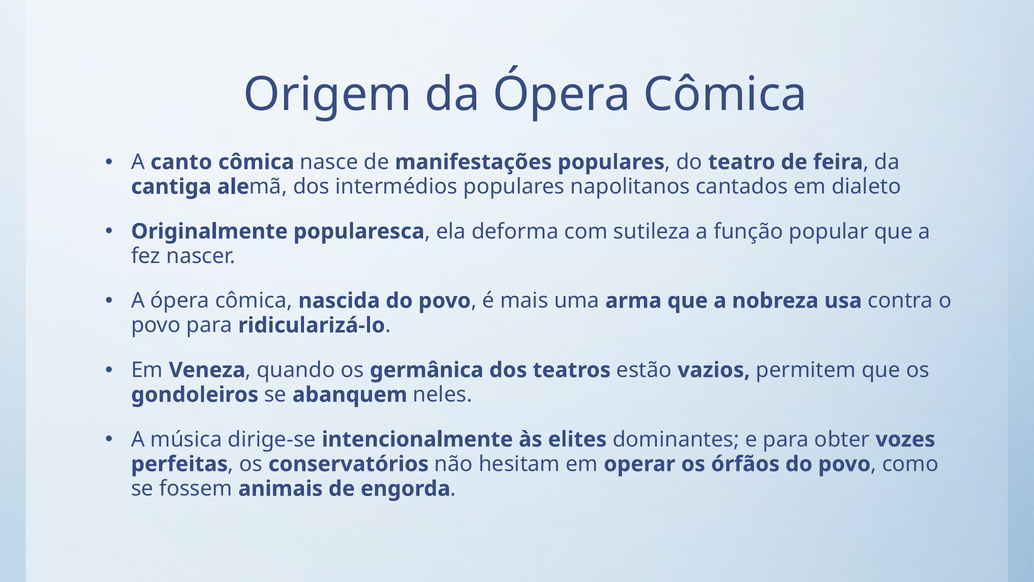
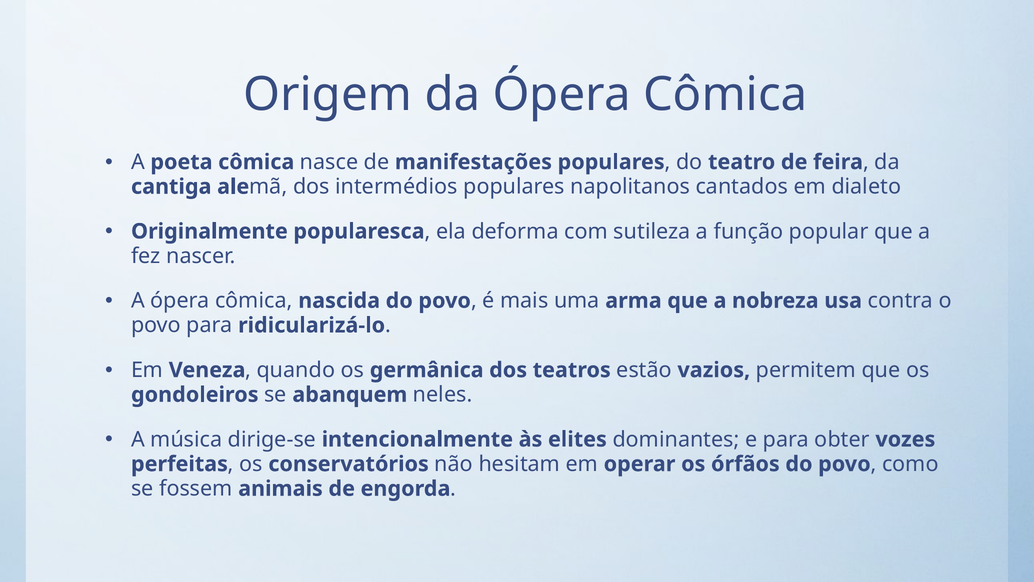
canto: canto -> poeta (181, 162)
